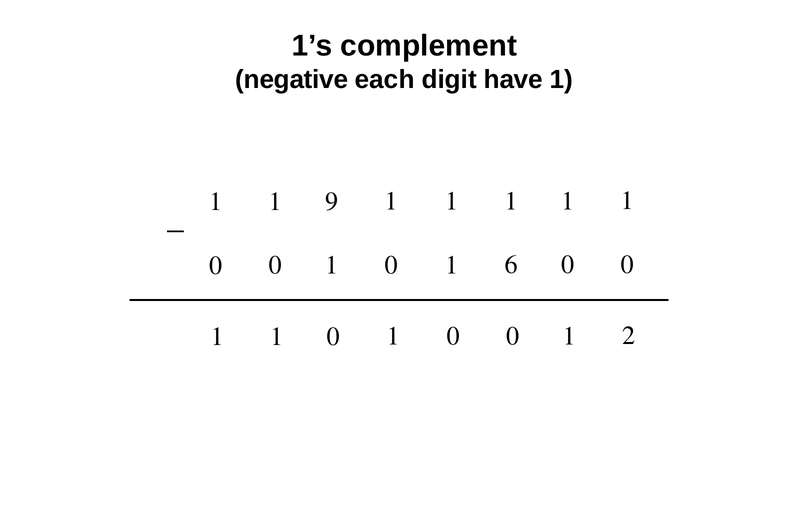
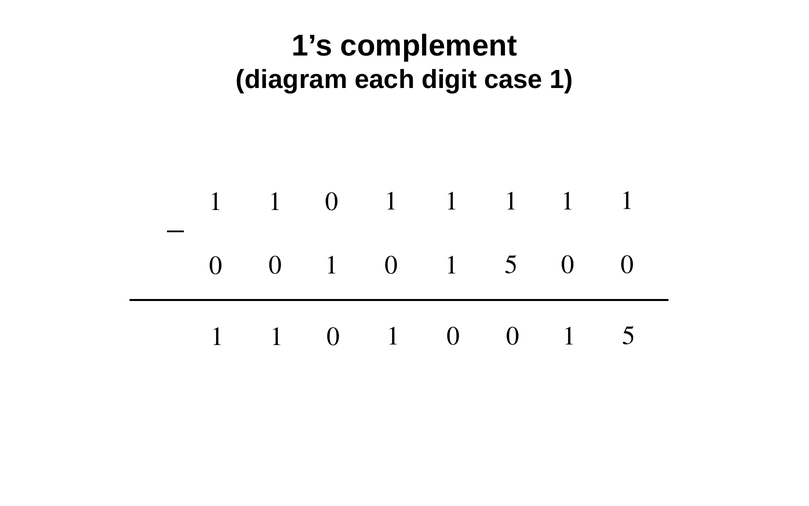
negative: negative -> diagram (292, 79)
have: have -> case (513, 79)
9: 9 -> 0 (332, 201)
1 0 1 6: 6 -> 5 (511, 265)
0 0 1 2: 2 -> 5 (629, 335)
